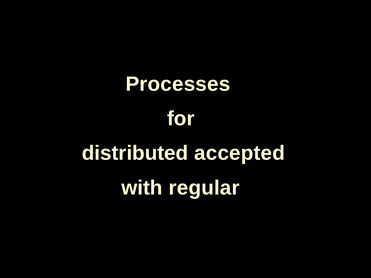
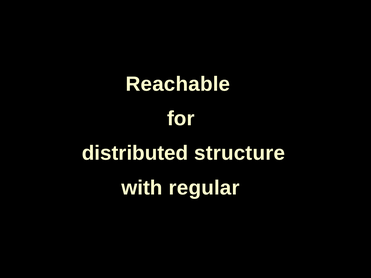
Processes: Processes -> Reachable (178, 84)
accepted: accepted -> structure (240, 153)
